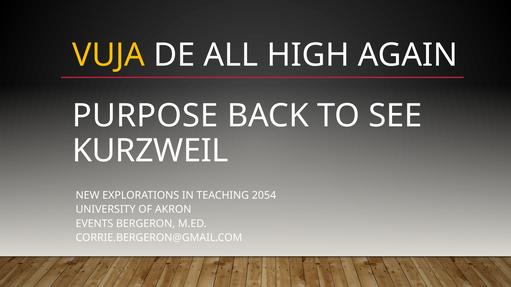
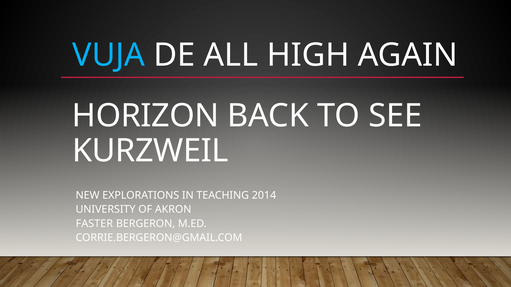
VUJA colour: yellow -> light blue (109, 55)
PURPOSE: PURPOSE -> HORIZON (146, 116)
2054: 2054 -> 2014 (264, 196)
EVENTS: EVENTS -> FASTER (94, 224)
